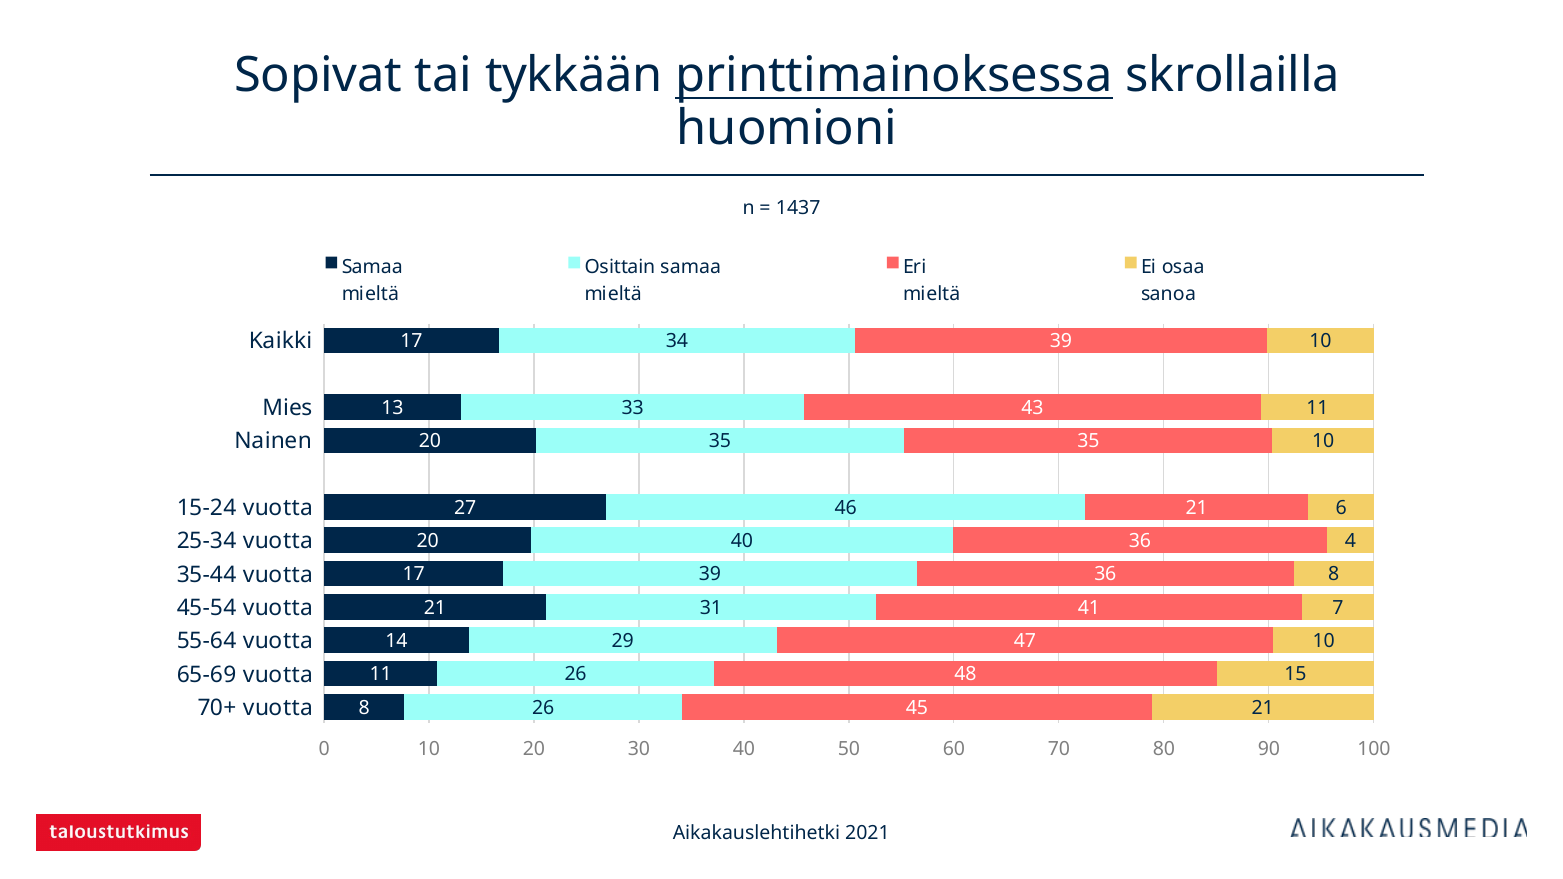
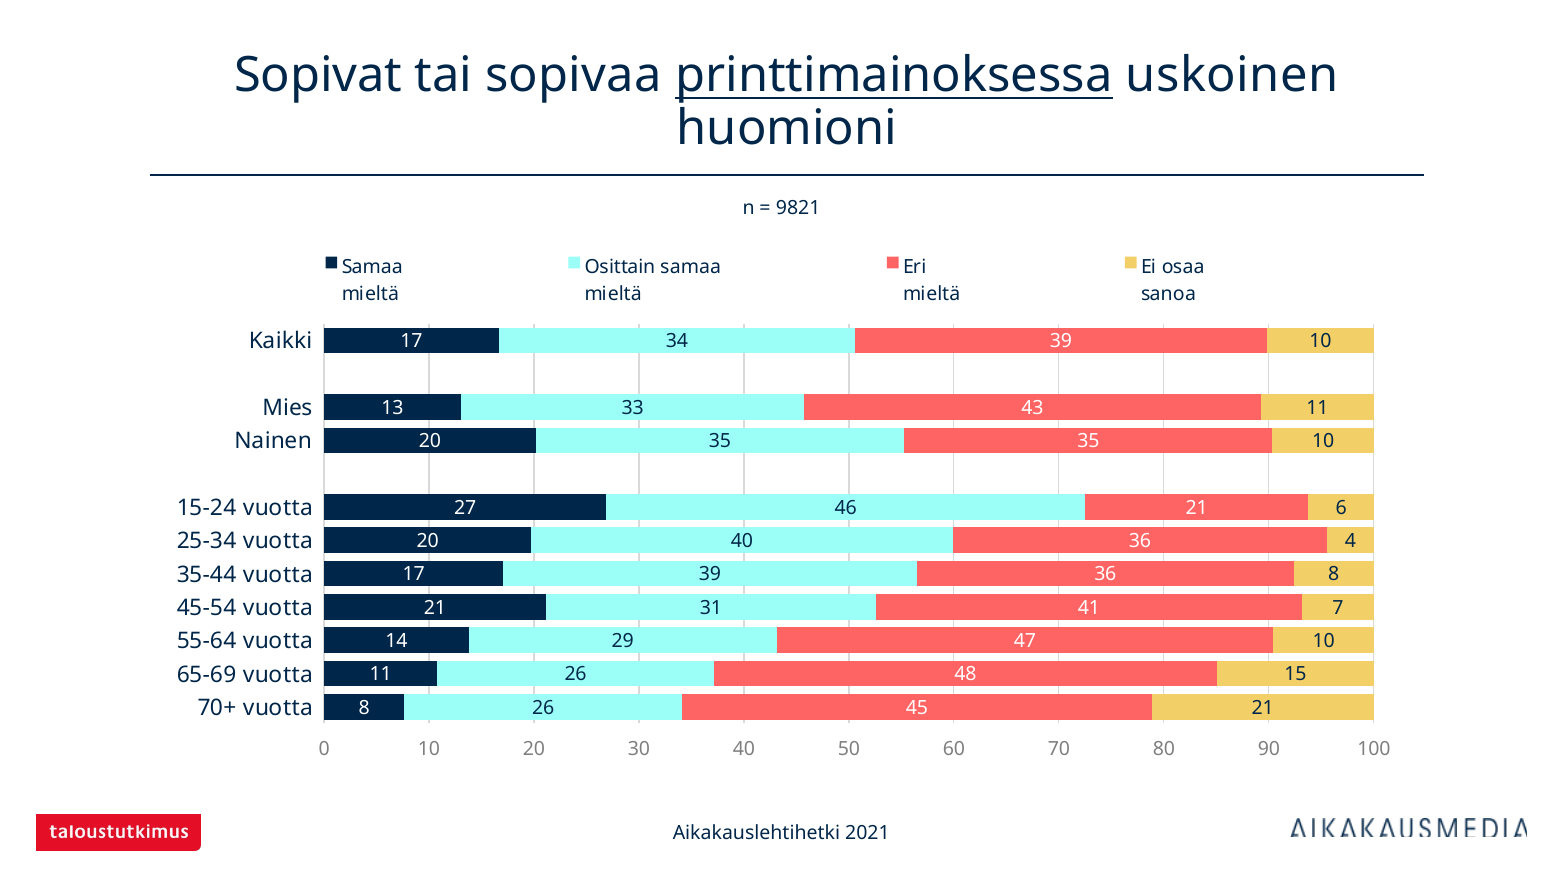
tykkään: tykkään -> sopivaa (574, 76)
skrollailla: skrollailla -> uskoinen (1232, 76)
1437: 1437 -> 9821 (798, 208)
